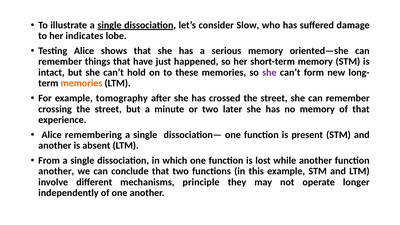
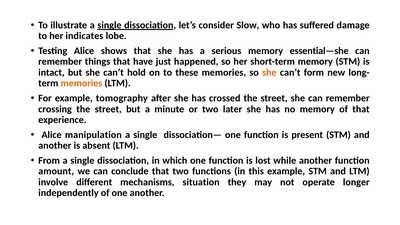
oriented—she: oriented—she -> essential—she (319, 51)
she colour: purple -> orange (269, 72)
remembering: remembering -> manipulation (93, 135)
another: another -> amount (56, 171)
principle: principle -> situation (201, 182)
